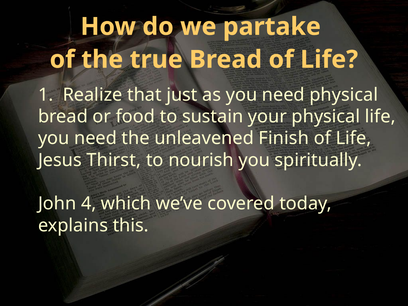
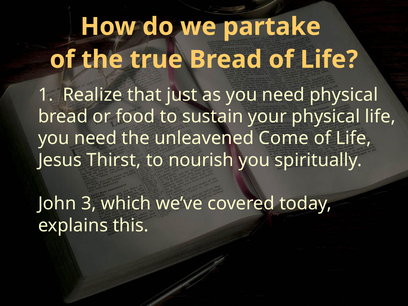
Finish: Finish -> Come (284, 138)
4: 4 -> 3 (89, 204)
